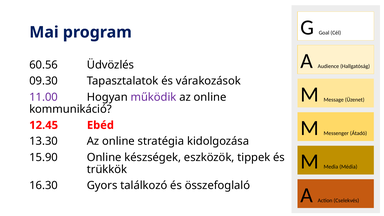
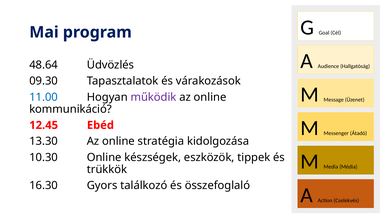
60.56: 60.56 -> 48.64 (44, 65)
11.00 colour: purple -> blue (44, 97)
15.90: 15.90 -> 10.30 (44, 157)
